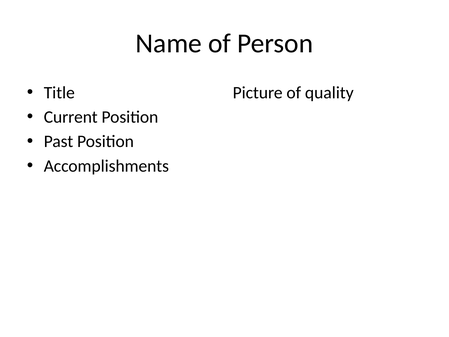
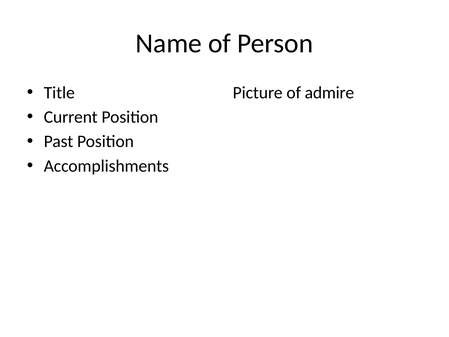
quality: quality -> admire (329, 93)
